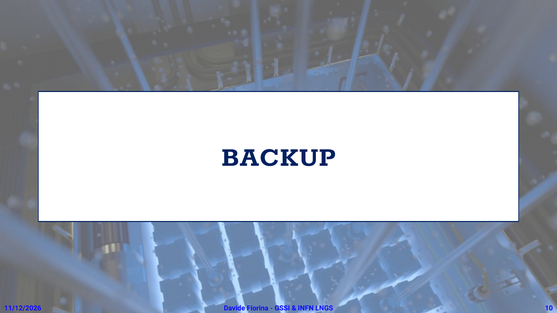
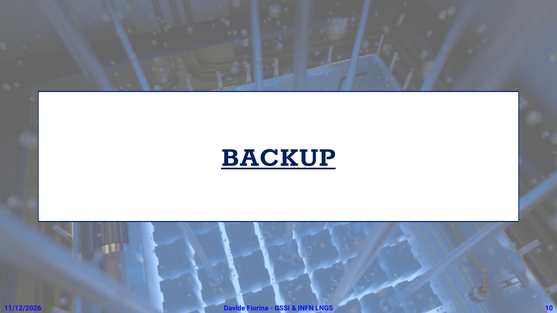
BACKUP underline: none -> present (278, 156)
